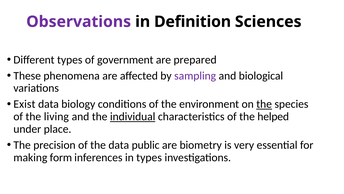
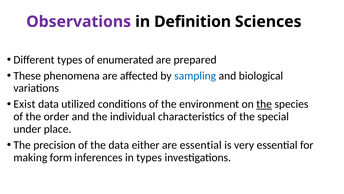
government: government -> enumerated (125, 60)
sampling colour: purple -> blue (195, 76)
biology: biology -> utilized (78, 104)
living: living -> order (56, 116)
individual underline: present -> none (133, 116)
helped: helped -> special (273, 116)
public: public -> either (146, 145)
are biometry: biometry -> essential (201, 145)
